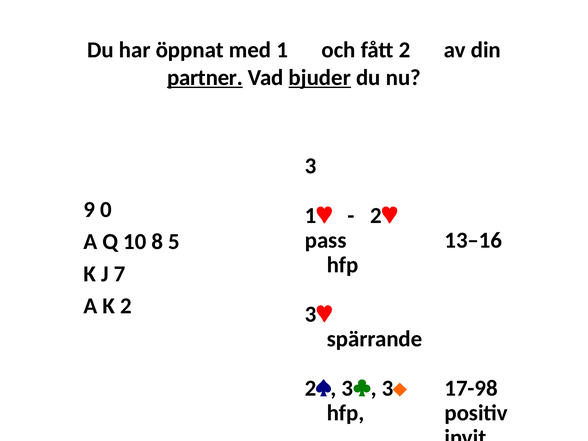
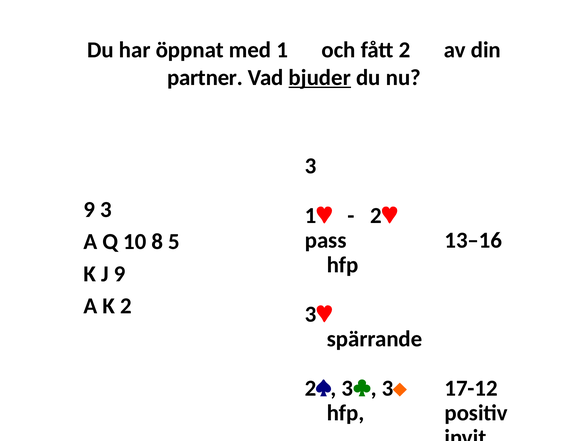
partner underline: present -> none (205, 78)
0: 0 -> 3 (106, 210)
7: 7 -> 9 (120, 274)
17-98: 17-98 -> 17-12 (471, 388)
